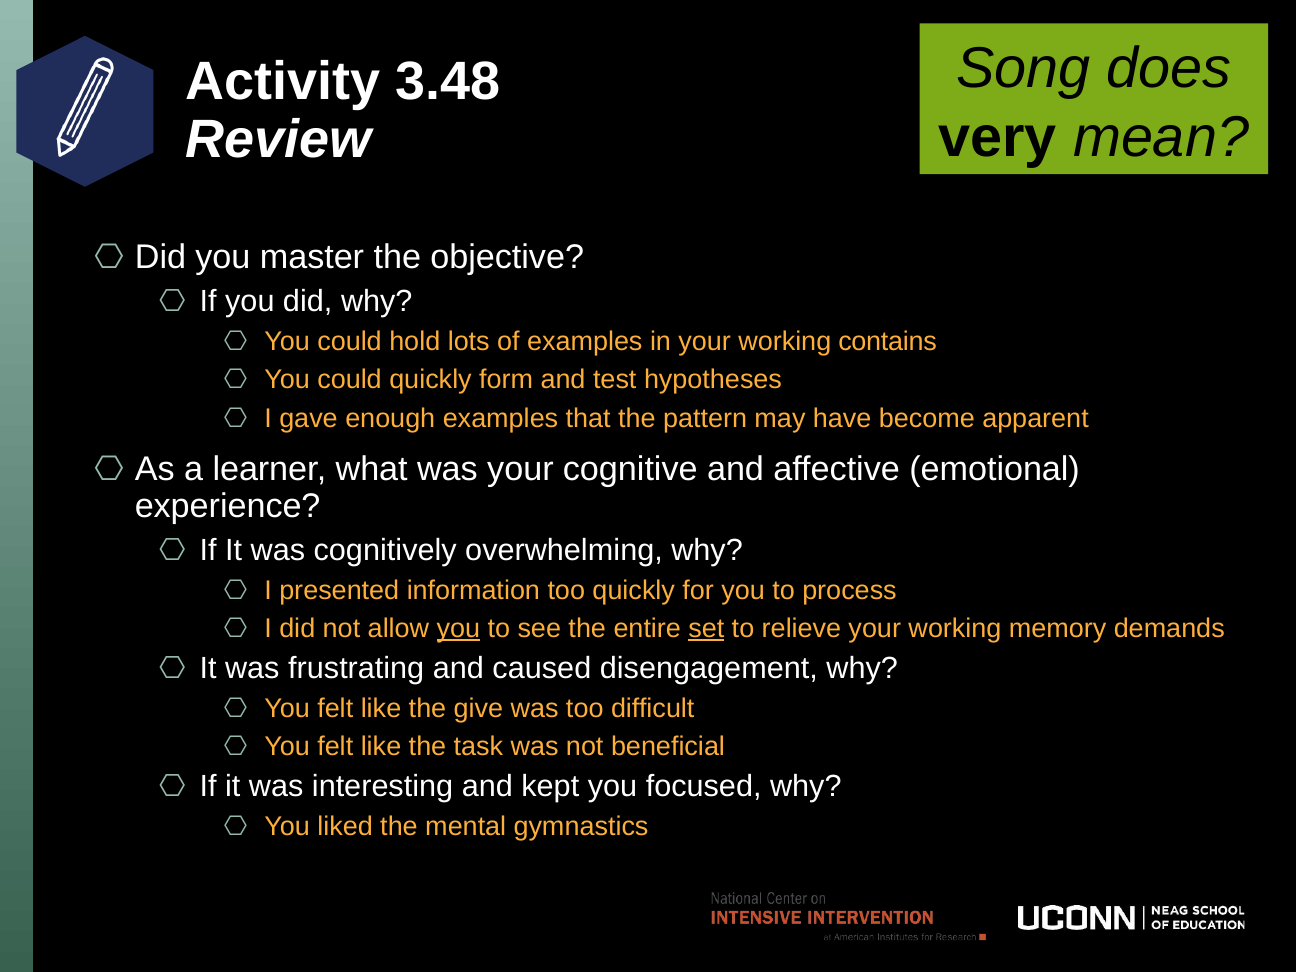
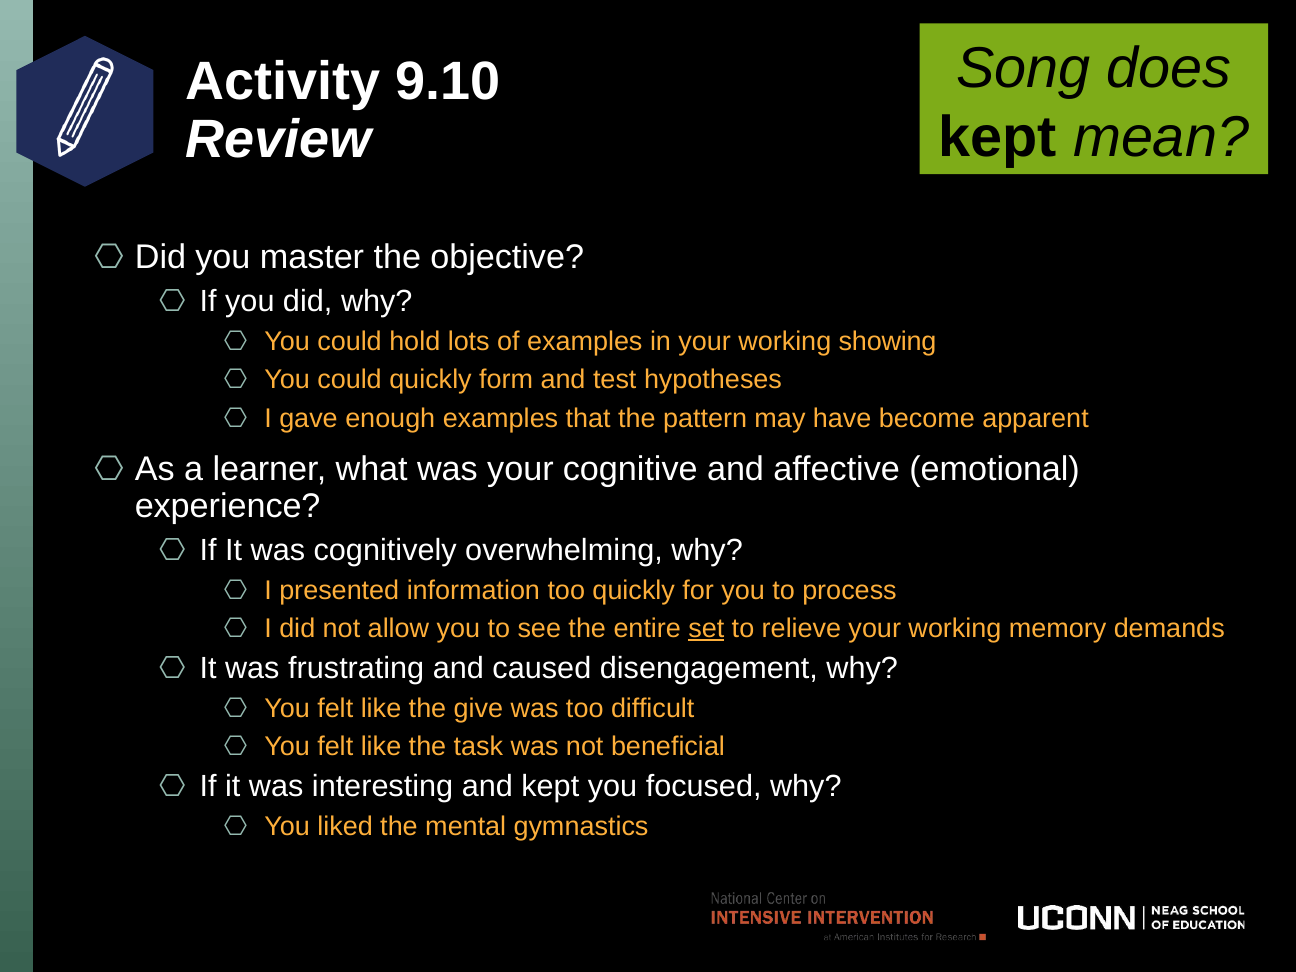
3.48: 3.48 -> 9.10 (448, 81)
very: very -> kept (998, 137)
contains: contains -> showing (888, 342)
you underline: present -> none (458, 628)
